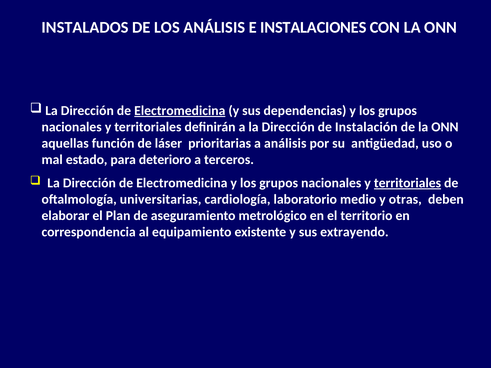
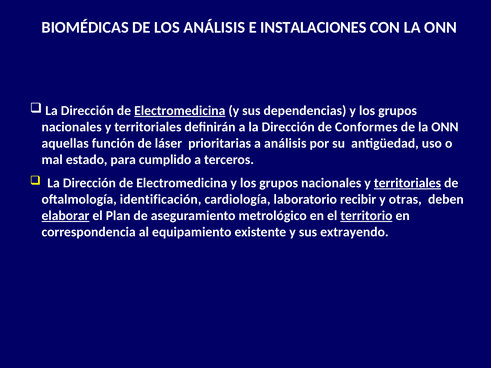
INSTALADOS: INSTALADOS -> BIOMÉDICAS (85, 27)
Instalación: Instalación -> Conformes (366, 127)
deterioro: deterioro -> cumplido (165, 160)
universitarias: universitarias -> identificación (161, 199)
medio: medio -> recibir (358, 199)
elaborar underline: none -> present (65, 216)
territorio underline: none -> present (366, 216)
